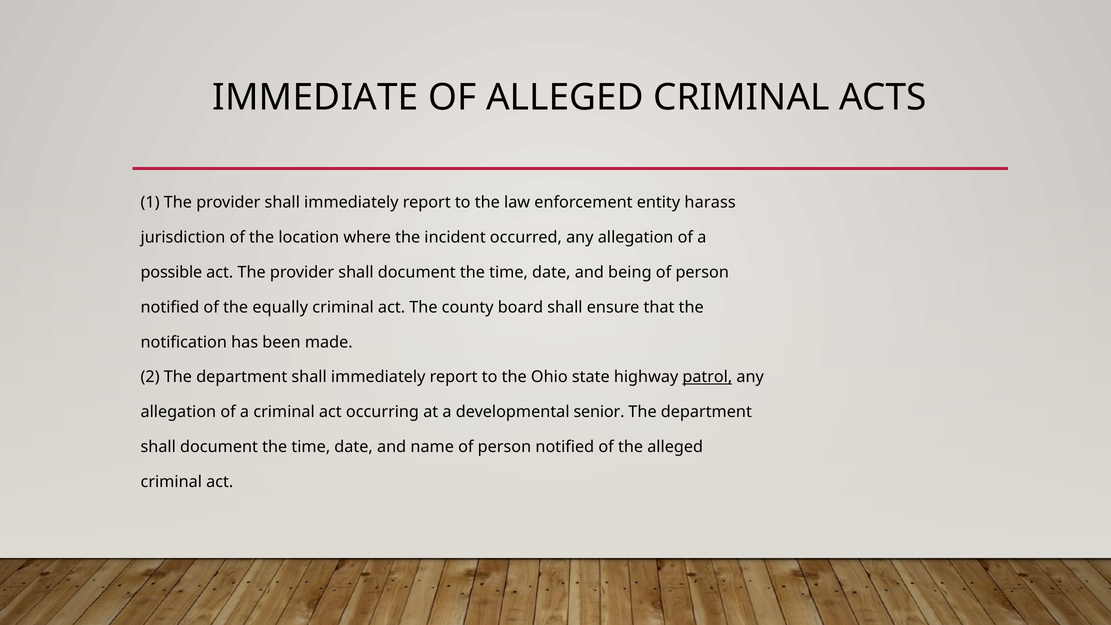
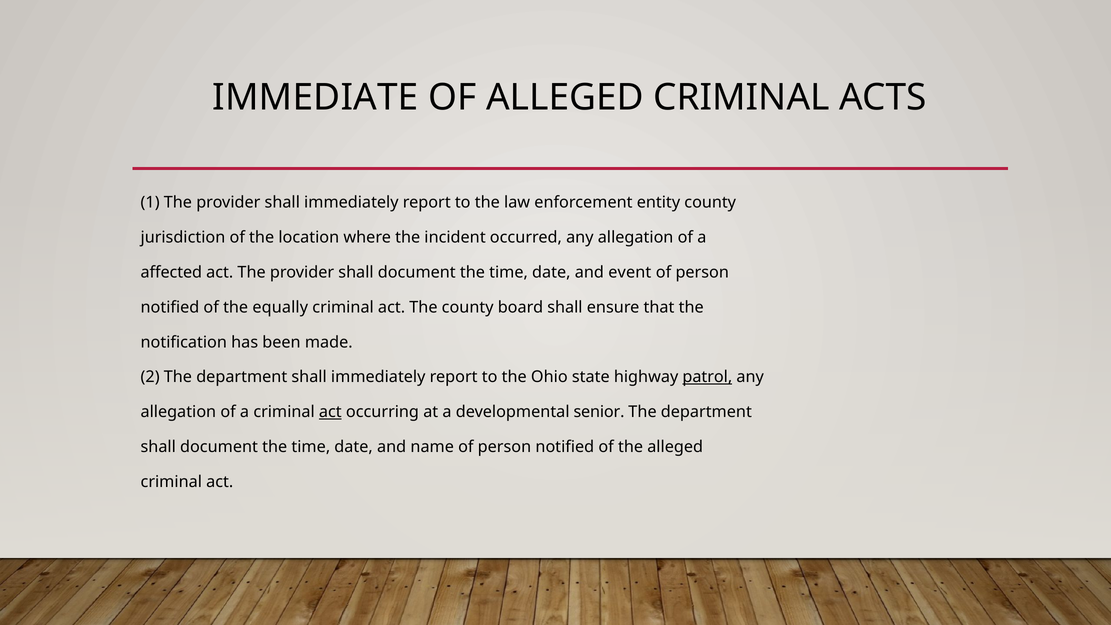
entity harass: harass -> county (710, 203)
possible: possible -> affected (171, 272)
being: being -> event (630, 272)
act underline: none -> present (330, 412)
